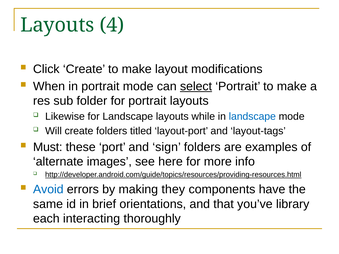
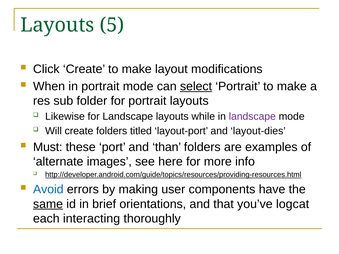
4: 4 -> 5 (112, 25)
landscape colour: blue -> purple (252, 117)
layout-tags: layout-tags -> layout-dies (258, 131)
sign: sign -> than (167, 147)
they: they -> user (173, 189)
same underline: none -> present (48, 204)
library: library -> logcat (293, 204)
